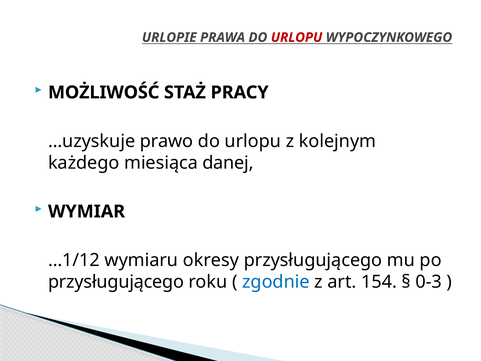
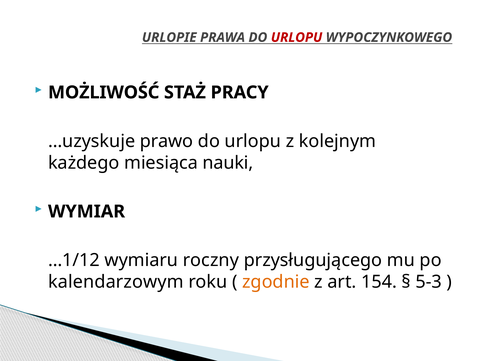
danej: danej -> nauki (228, 163)
okresy: okresy -> roczny (211, 260)
przysługującego: przysługującego -> kalendarzowym (116, 282)
zgodnie colour: blue -> orange (276, 282)
0-3: 0-3 -> 5-3 (429, 282)
